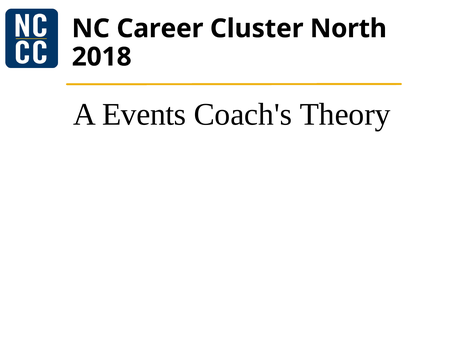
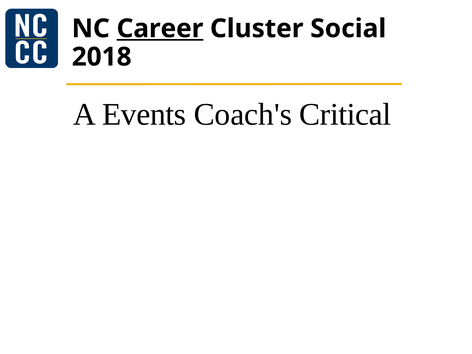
Career underline: none -> present (160, 29)
North: North -> Social (348, 29)
Theory: Theory -> Critical (345, 114)
